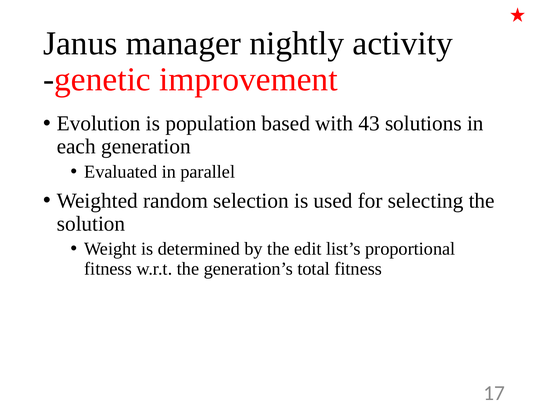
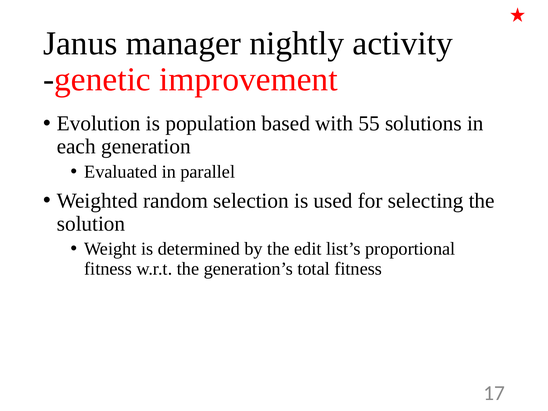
43: 43 -> 55 (369, 124)
